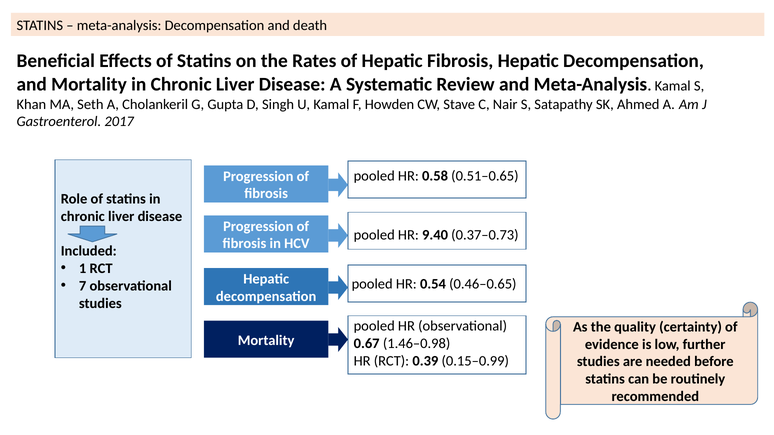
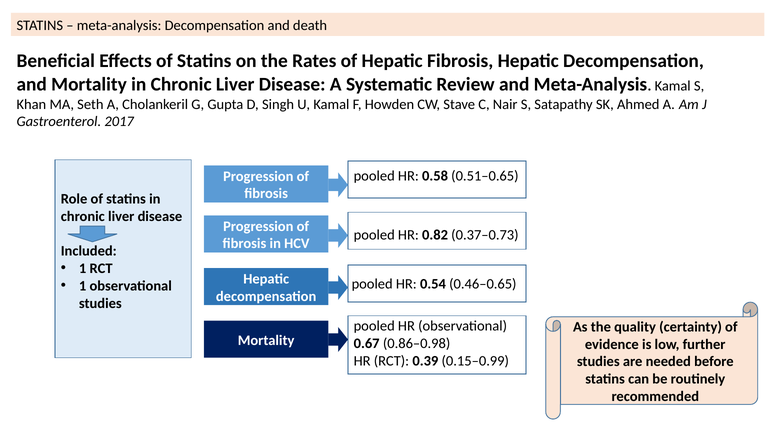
9.40: 9.40 -> 0.82 (435, 235)
7: 7 -> 1 (83, 286)
1.46–0.98: 1.46–0.98 -> 0.86–0.98 (417, 344)
